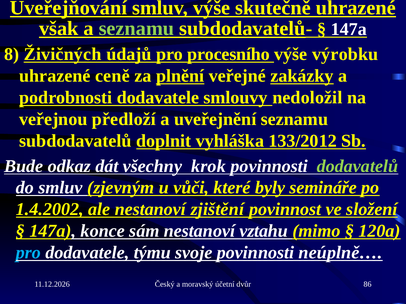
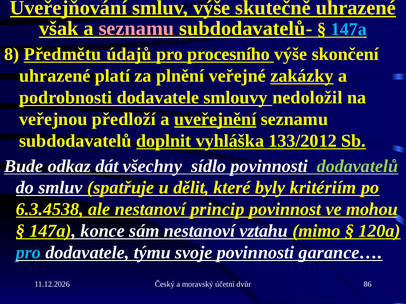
seznamu colour: light green -> pink (136, 28)
147a colour: white -> light blue (349, 29)
Živičných: Živičných -> Předmětu (63, 54)
výrobku: výrobku -> skončení (345, 54)
ceně: ceně -> platí (112, 76)
plnění underline: present -> none (180, 76)
uveřejnění underline: none -> present (215, 119)
krok: krok -> sídlo (209, 166)
zjevným: zjevným -> spatřuje (121, 188)
vůči: vůči -> dělit (191, 188)
semináře: semináře -> kritériím (323, 188)
1.4.2002: 1.4.2002 -> 6.3.4538 (50, 210)
zjištění: zjištění -> princip (217, 210)
složení: složení -> mohou (372, 210)
neúplně…: neúplně… -> garance… (340, 253)
